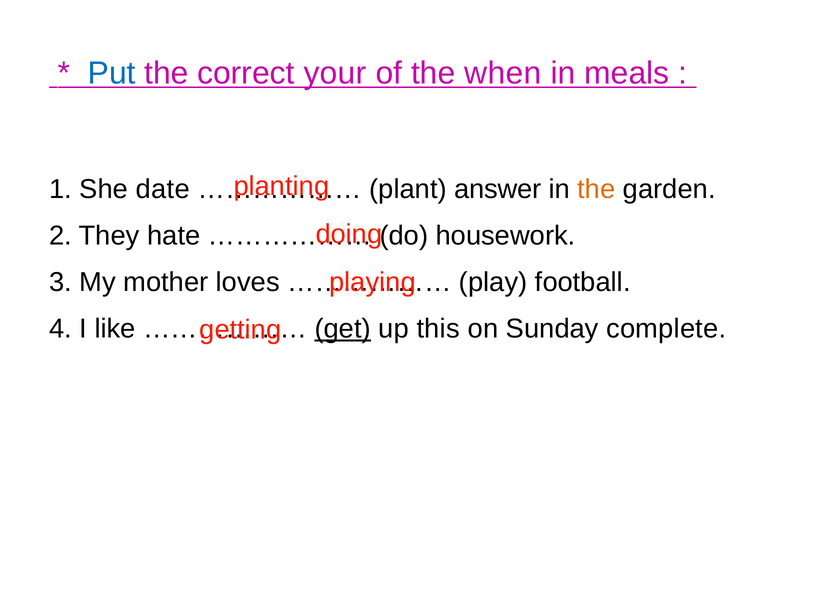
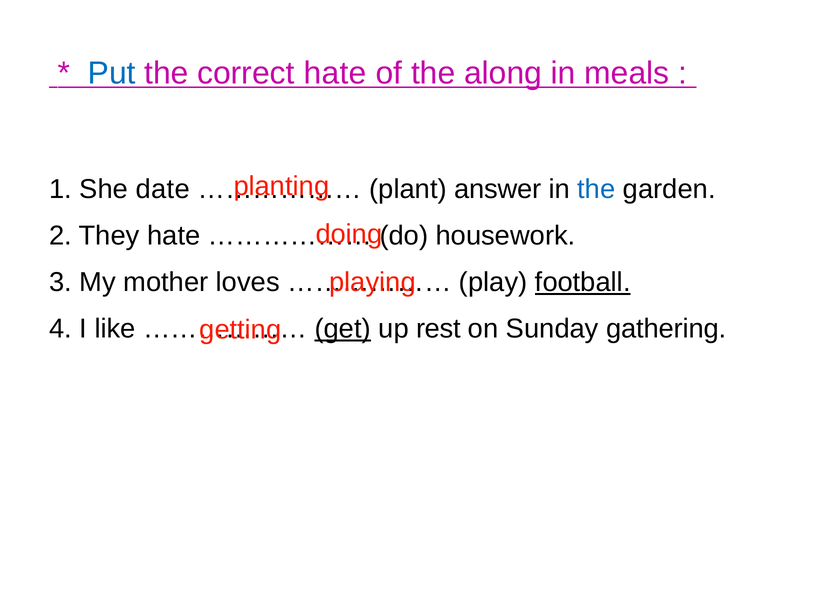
correct your: your -> hate (335, 73)
when: when -> along (503, 73)
the colour: orange -> blue (596, 189)
football underline: none -> present (583, 282)
this: this -> rest (439, 329)
complete: complete -> gathering (666, 329)
